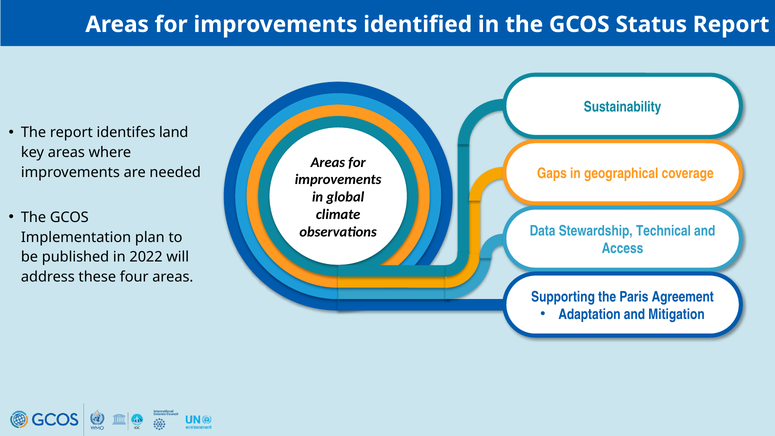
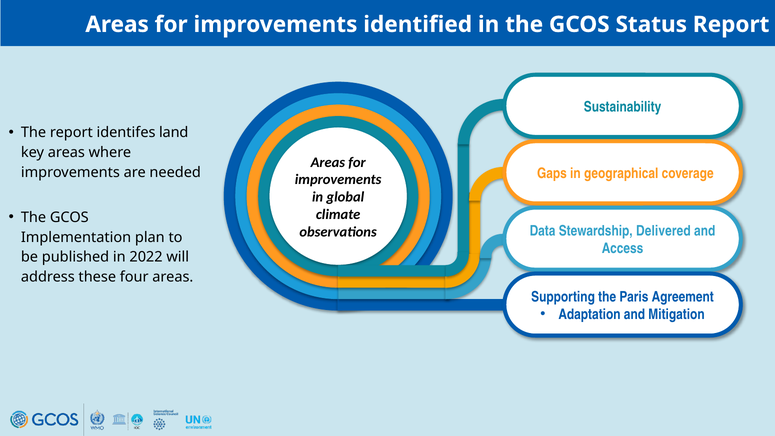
Technical: Technical -> Delivered (663, 231)
